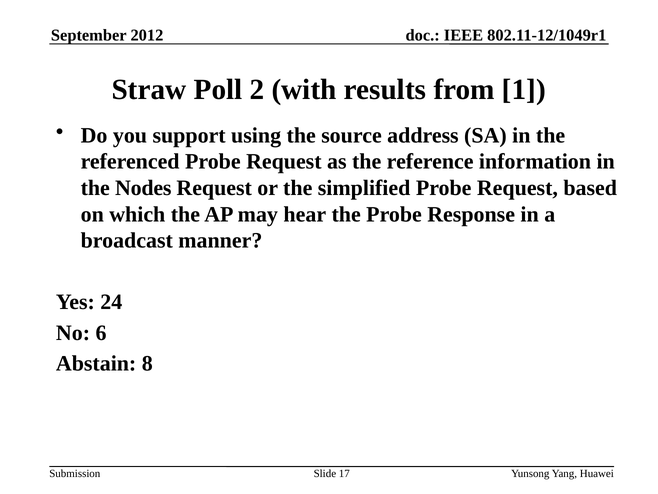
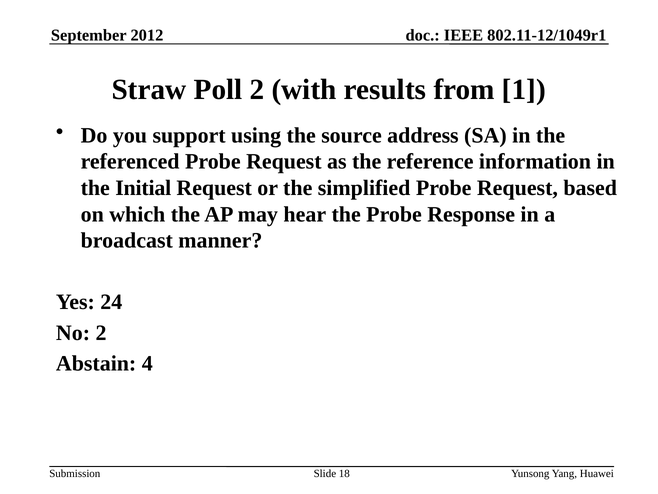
Nodes: Nodes -> Initial (143, 188)
No 6: 6 -> 2 (101, 333)
8: 8 -> 4 (147, 363)
17: 17 -> 18 (344, 473)
